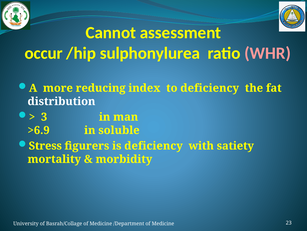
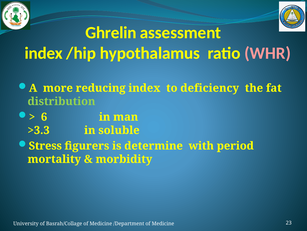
Cannot: Cannot -> Ghrelin (111, 33)
occur: occur -> index (44, 53)
sulphonylurea: sulphonylurea -> hypothalamus (150, 53)
distribution colour: white -> light green (61, 101)
3: 3 -> 6 (44, 117)
>6.9: >6.9 -> >3.3 (39, 130)
is deficiency: deficiency -> determine (154, 145)
satiety: satiety -> period (235, 145)
